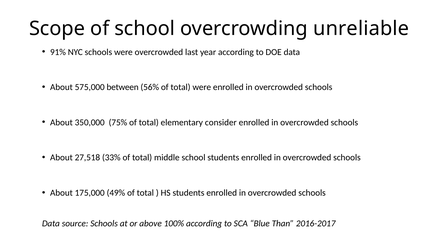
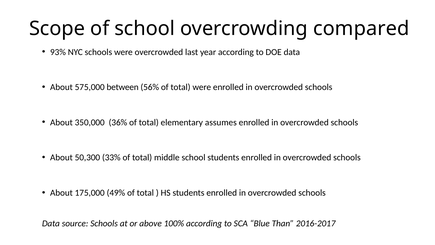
unreliable: unreliable -> compared (361, 28)
91%: 91% -> 93% (58, 52)
75%: 75% -> 36% (118, 122)
consider: consider -> assumes (221, 122)
27,518: 27,518 -> 50,300 (87, 157)
